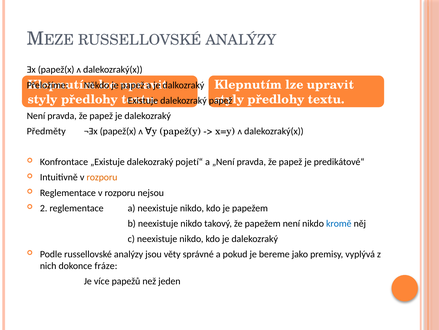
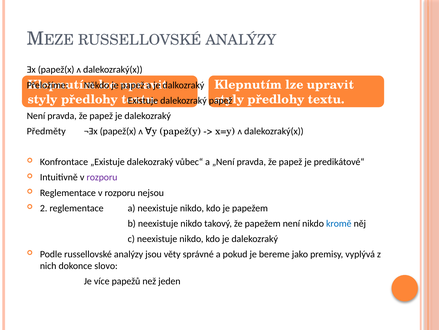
pojetí“: pojetí“ -> vůbec“ (189, 162)
rozporu colour: orange -> purple (102, 177)
fráze: fráze -> slovo (106, 265)
